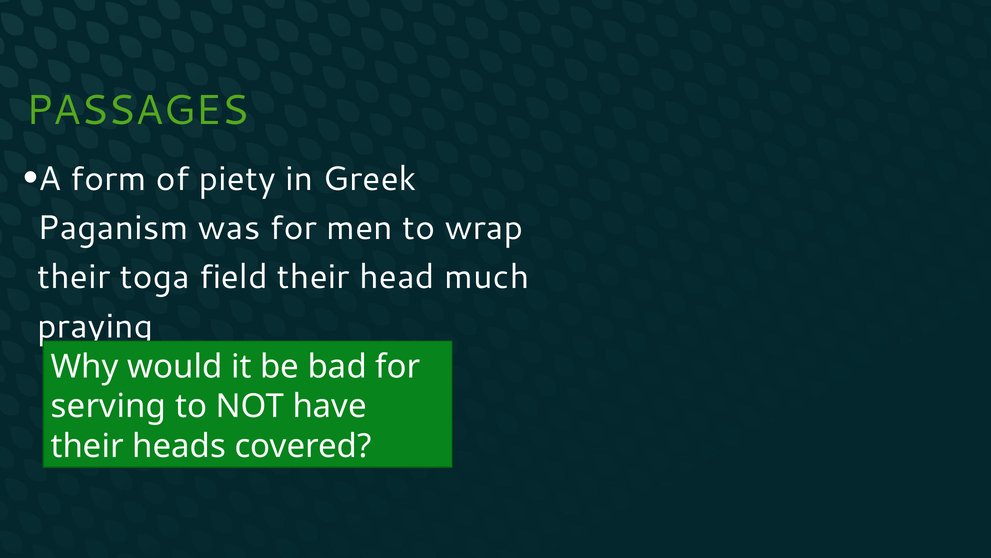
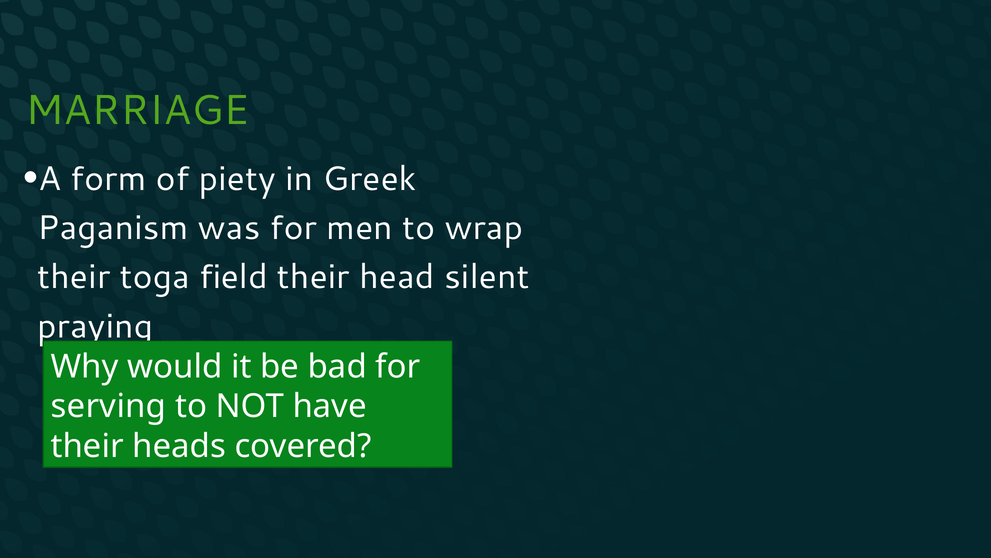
PASSAGES: PASSAGES -> MARRIAGE (137, 110)
much: much -> silent (487, 277)
